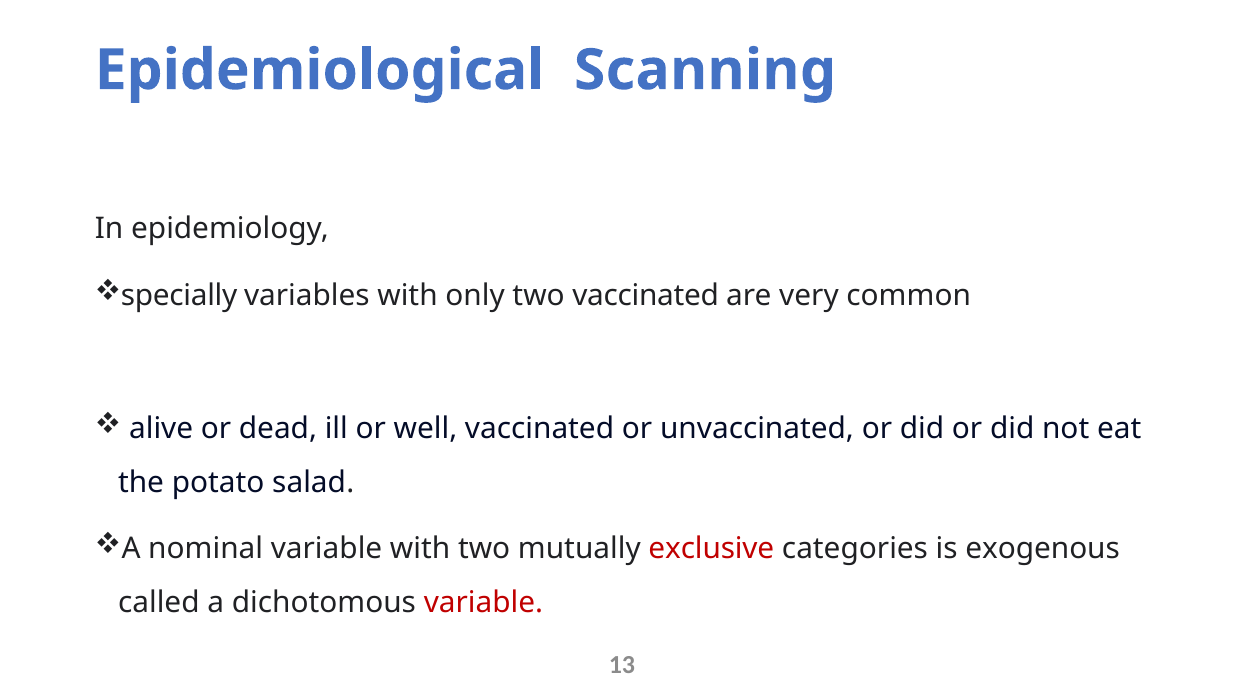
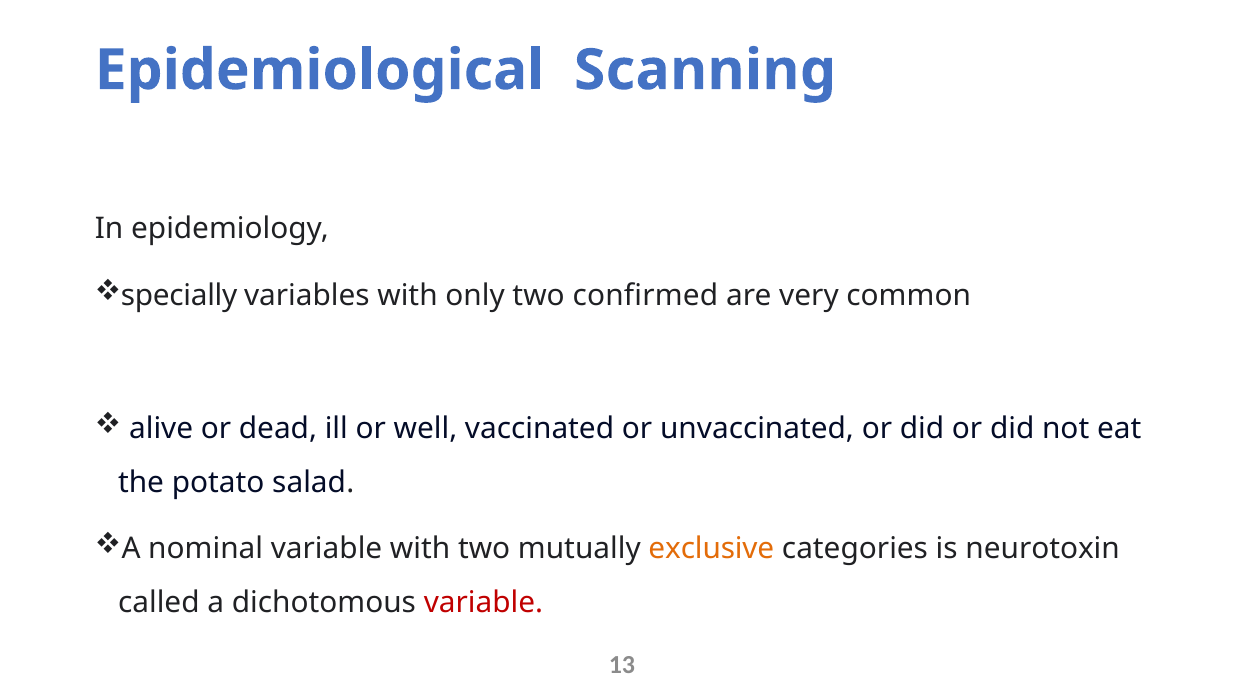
two vaccinated: vaccinated -> confirmed (645, 295)
exclusive colour: red -> orange (711, 549)
exogenous: exogenous -> neurotoxin (1043, 549)
